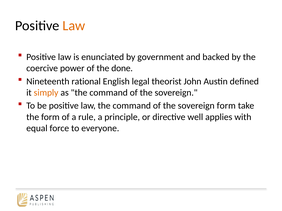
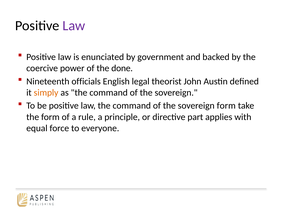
Law colour: orange -> purple (74, 26)
rational: rational -> officials (86, 81)
well: well -> part (195, 117)
